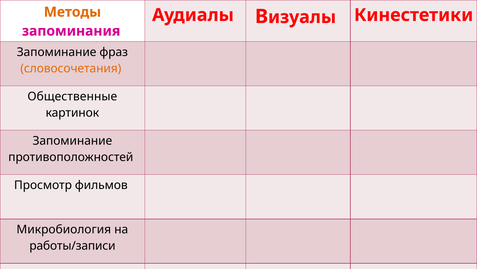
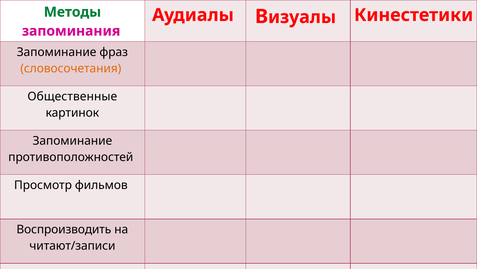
Методы colour: orange -> green (72, 12)
Микробиология: Микробиология -> Воспроизводить (64, 229)
работы/записи: работы/записи -> читают/записи (72, 245)
